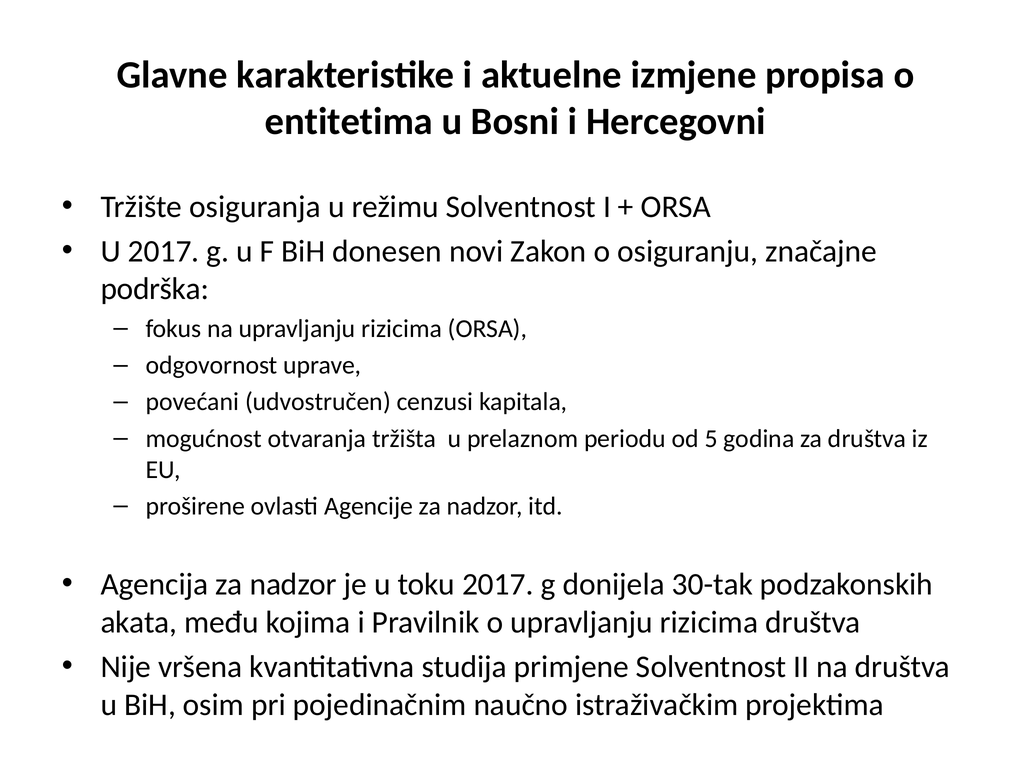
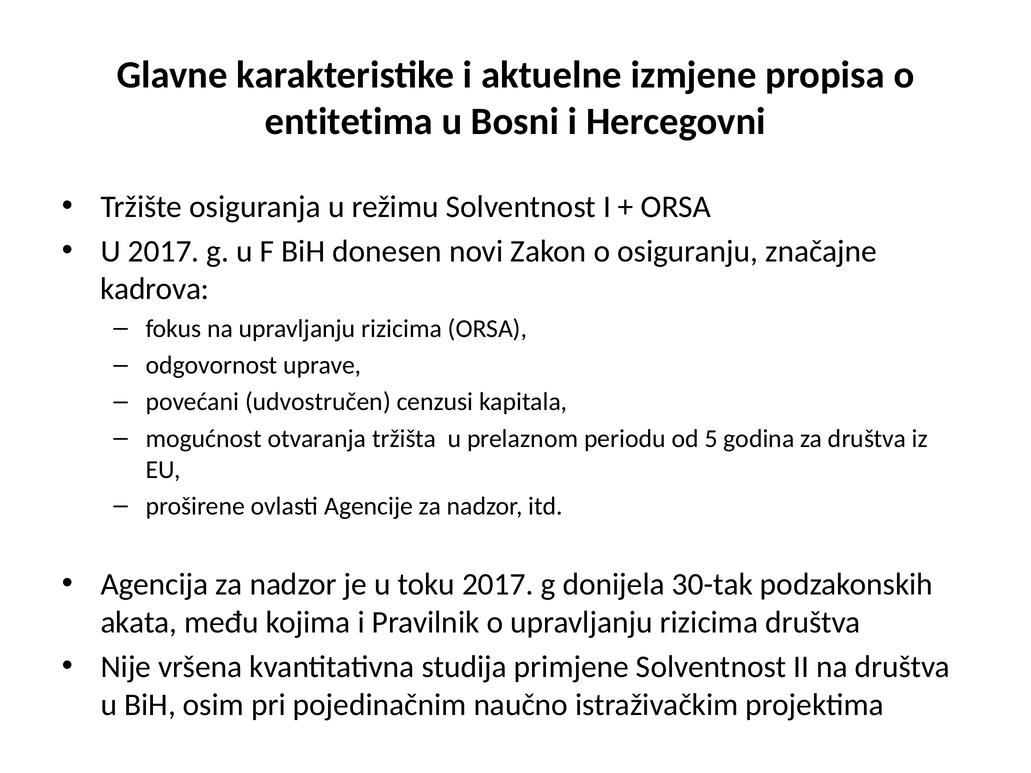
podrška: podrška -> kadrova (155, 289)
